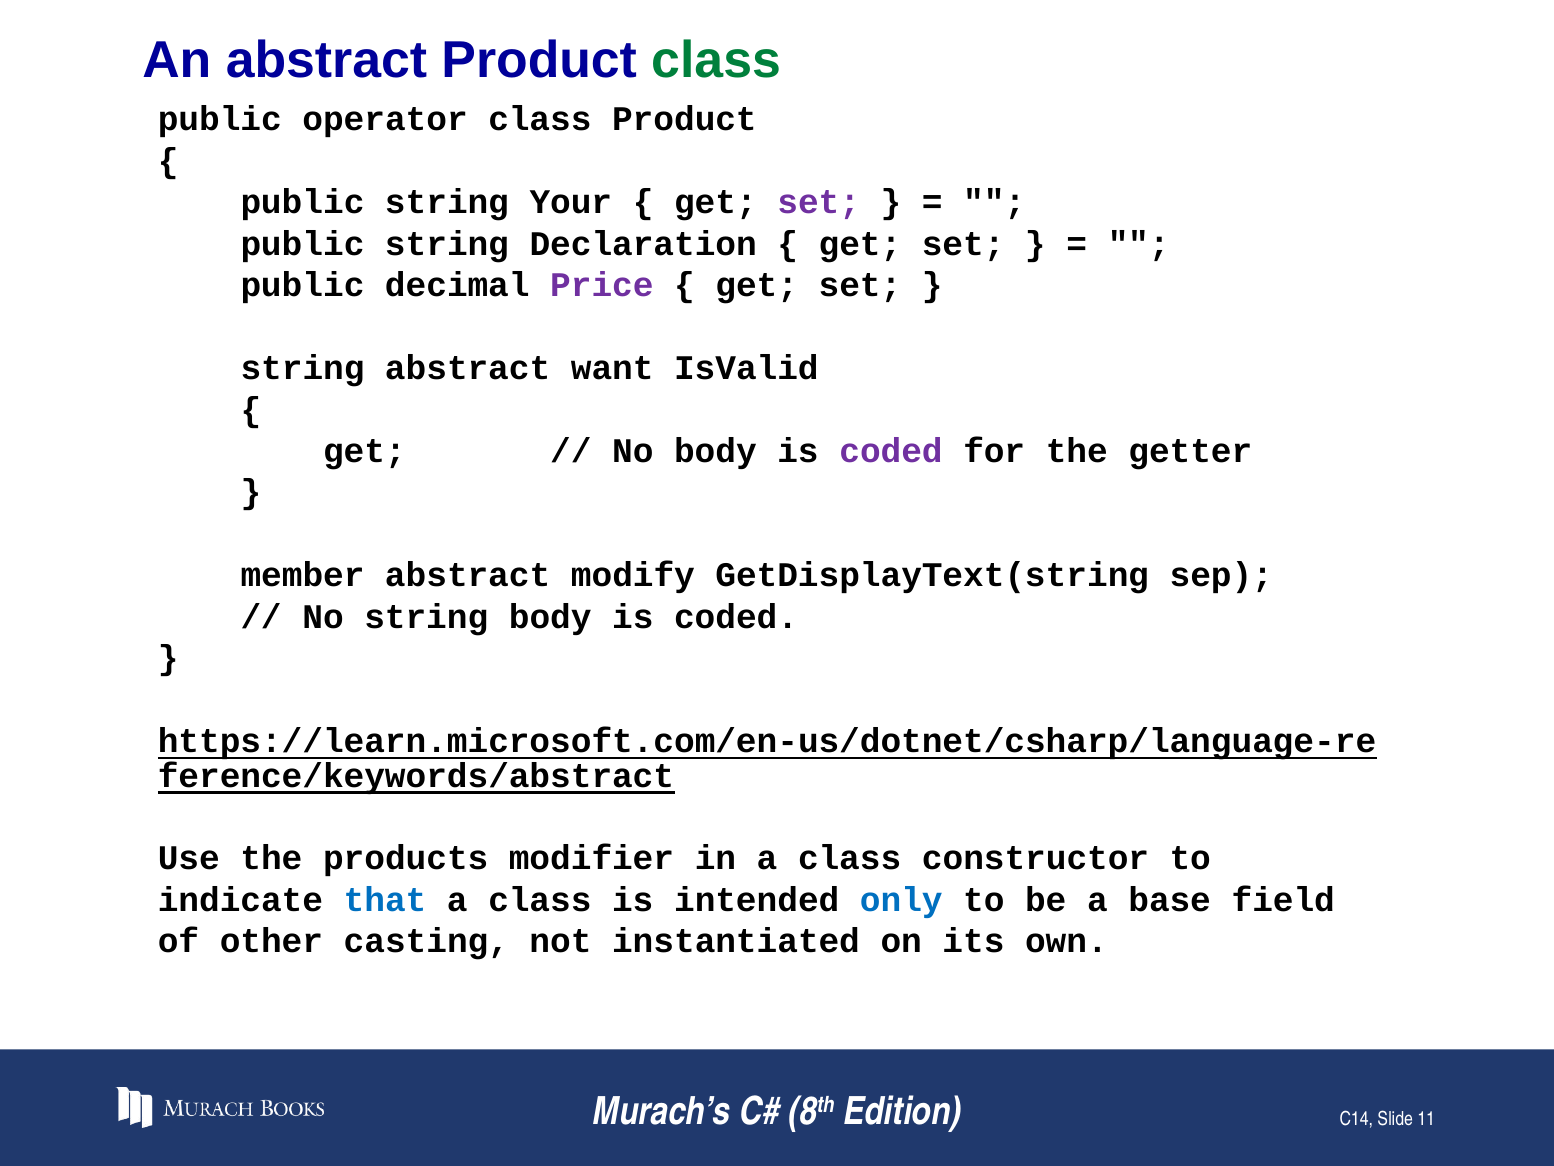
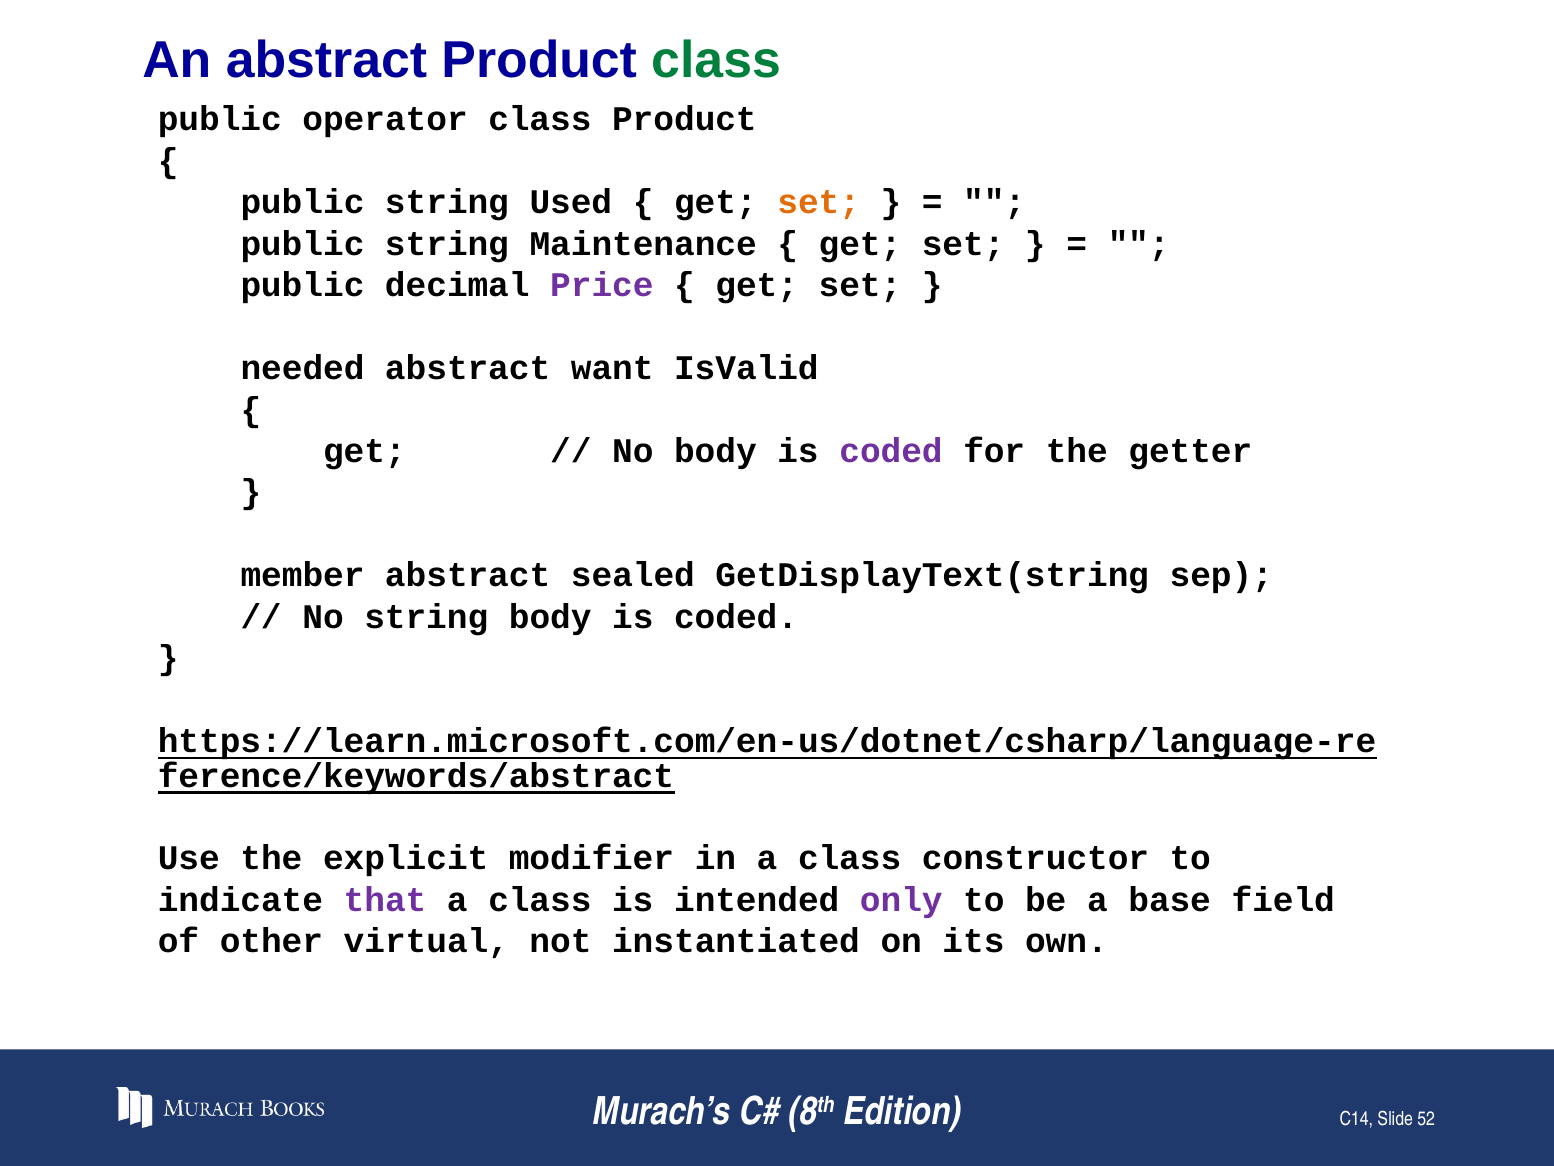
Your: Your -> Used (571, 202)
set colour: purple -> orange (819, 202)
Declaration: Declaration -> Maintenance (643, 244)
string: string -> needed (303, 368)
modify: modify -> sealed (633, 575)
products: products -> explicit (406, 858)
that colour: blue -> purple (385, 900)
only colour: blue -> purple (901, 900)
casting: casting -> virtual (426, 941)
11: 11 -> 52 (1426, 1118)
